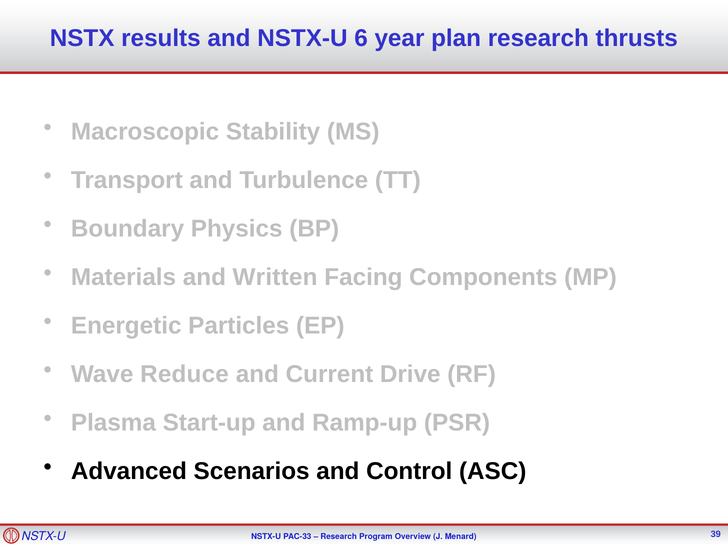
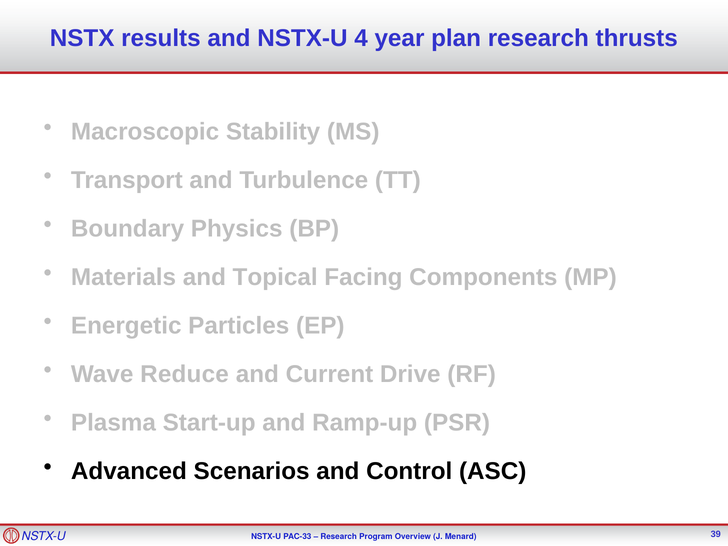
6: 6 -> 4 (361, 38)
Written: Written -> Topical (275, 277)
